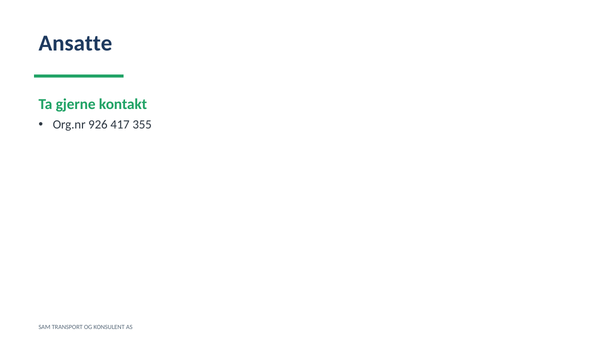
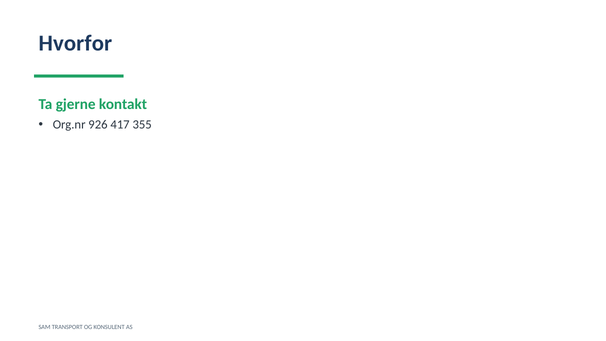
Ansatte: Ansatte -> Hvorfor (75, 43)
